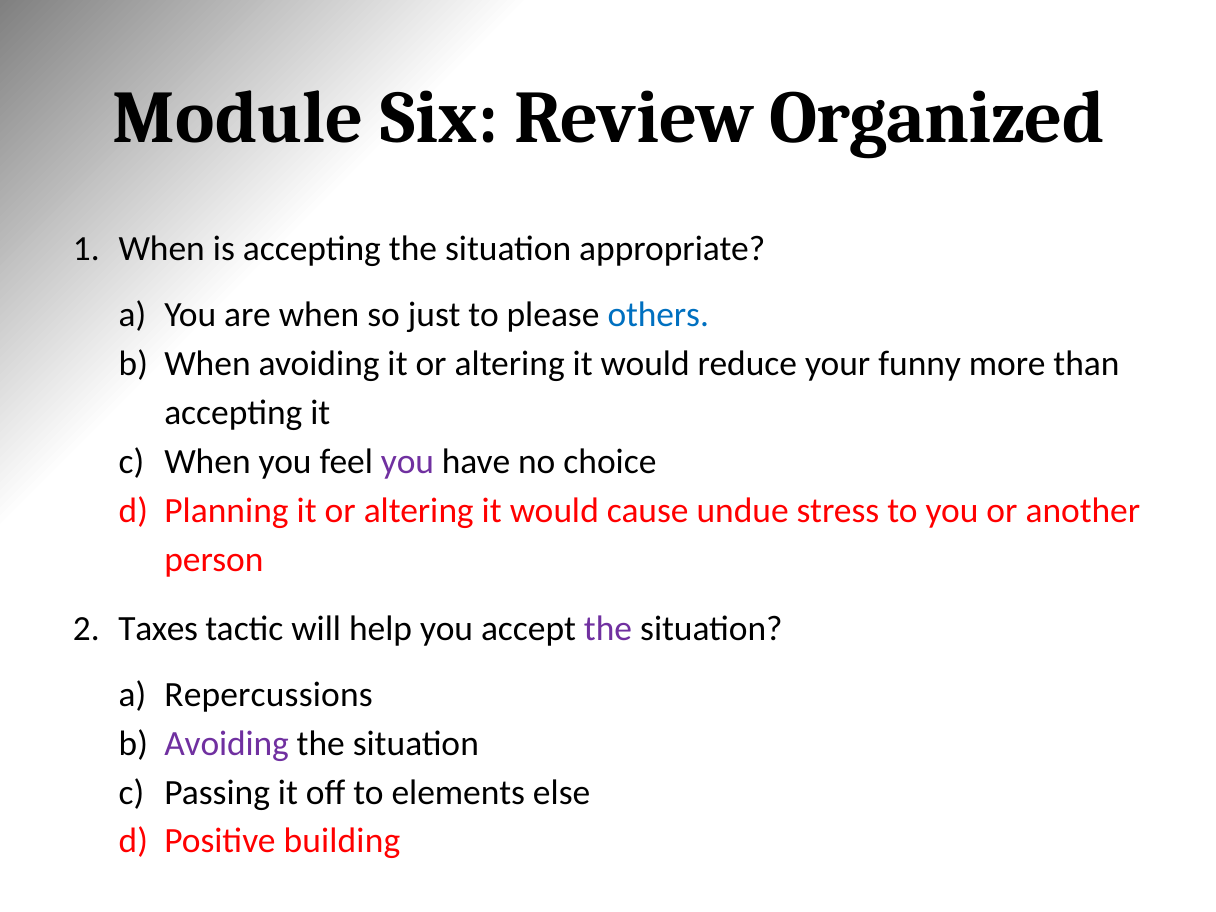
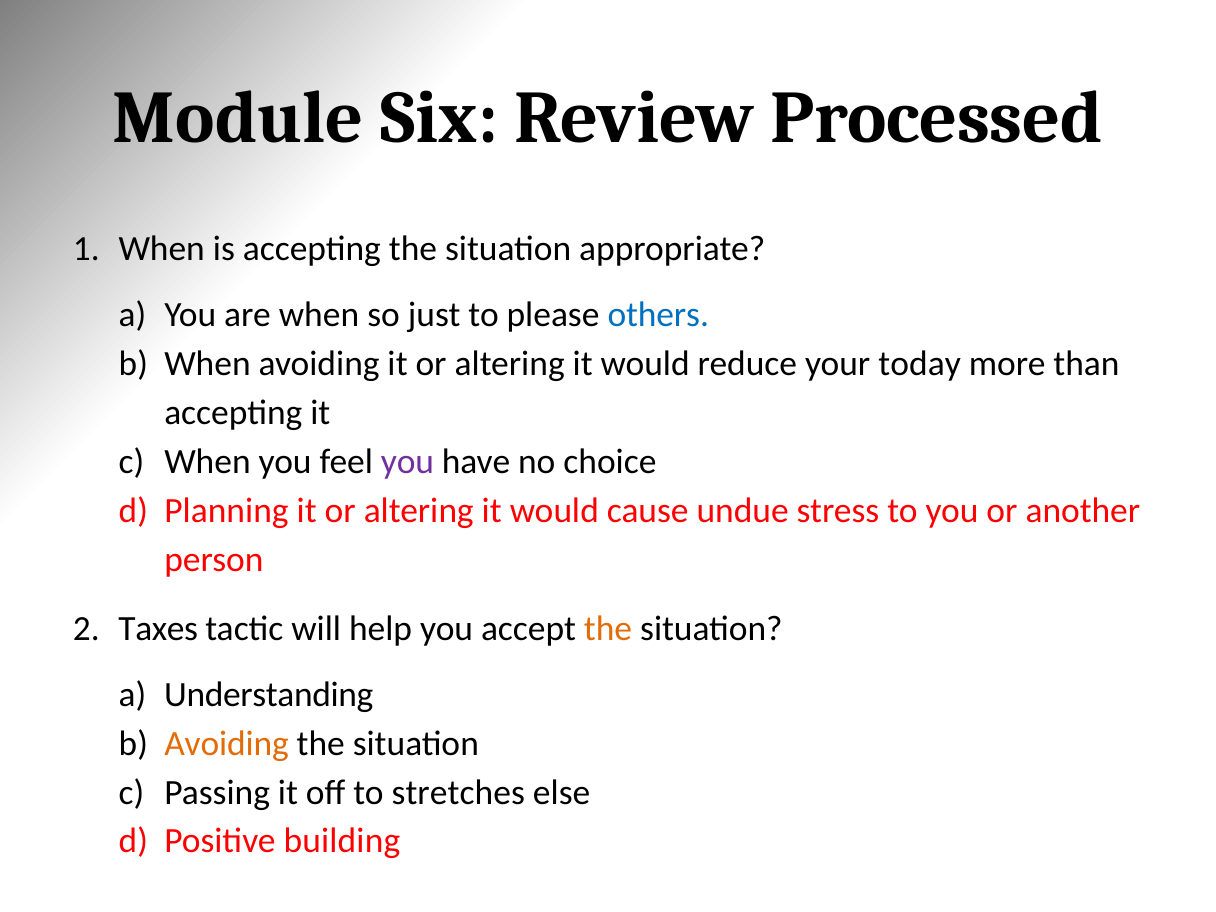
Organized: Organized -> Processed (937, 118)
funny: funny -> today (920, 364)
the colour: purple -> orange (608, 629)
Repercussions: Repercussions -> Understanding (269, 694)
Avoiding colour: purple -> orange (227, 743)
elements: elements -> stretches (458, 792)
